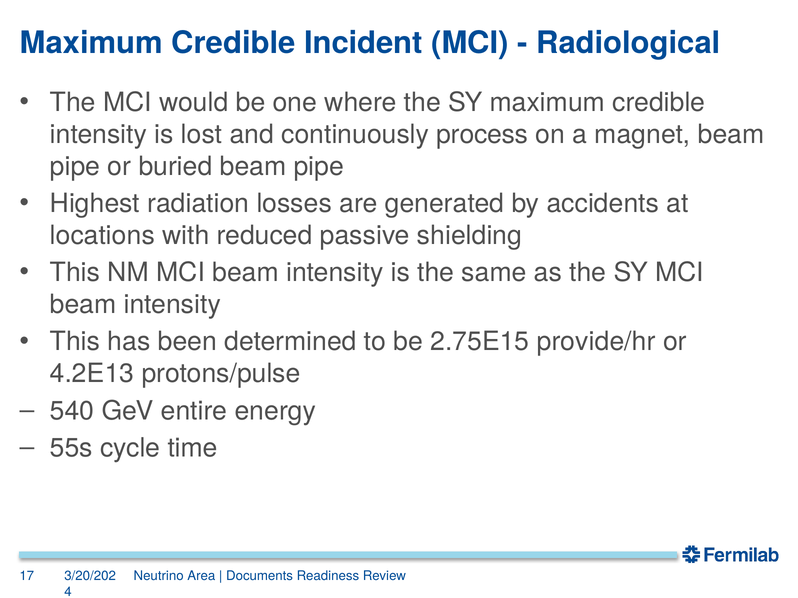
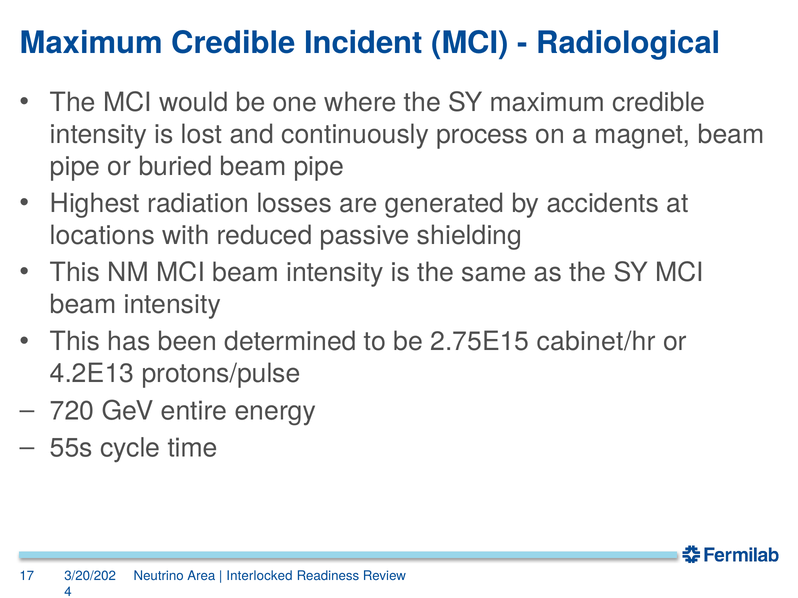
provide/hr: provide/hr -> cabinet/hr (596, 342)
540: 540 -> 720 (72, 411)
Documents: Documents -> Interlocked (259, 577)
